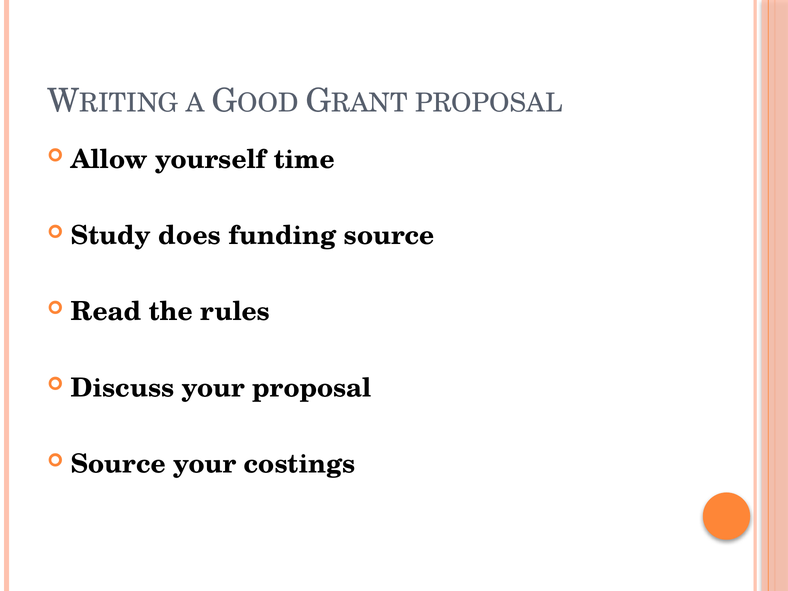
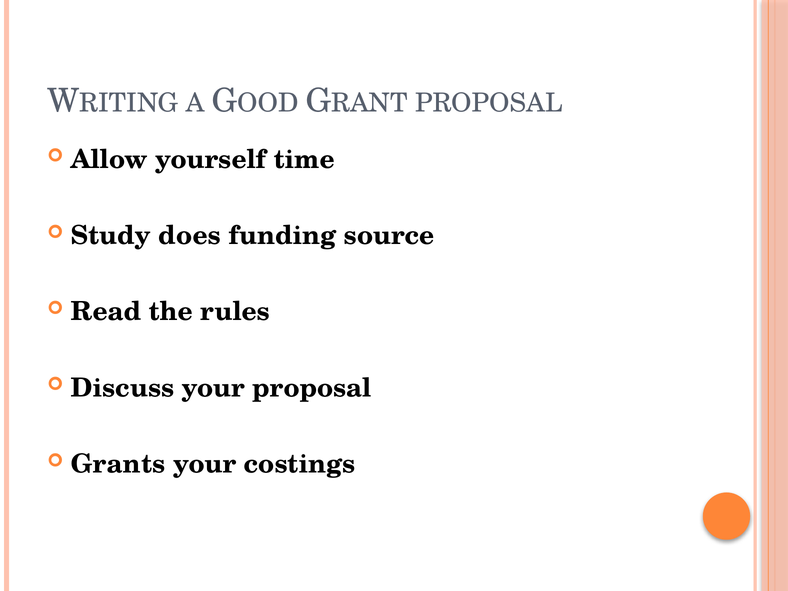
Source: Source -> Grants (118, 464)
